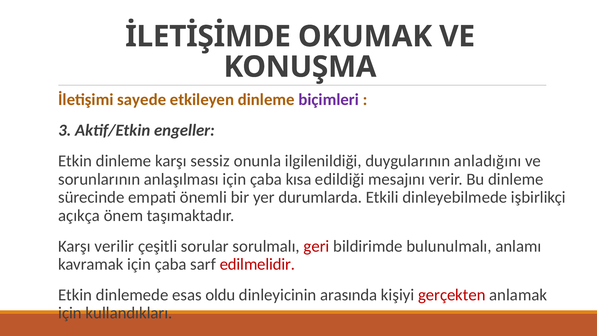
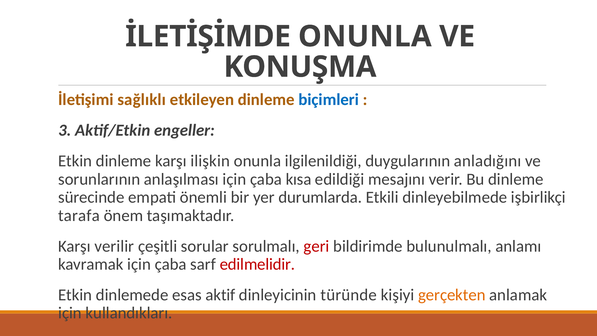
İLETİŞİMDE OKUMAK: OKUMAK -> ONUNLA (365, 36)
sayede: sayede -> sağlıklı (142, 100)
biçimleri colour: purple -> blue (329, 100)
sessiz: sessiz -> ilişkin (210, 161)
açıkça: açıkça -> tarafa (79, 215)
oldu: oldu -> aktif (220, 295)
arasında: arasında -> türünde (349, 295)
gerçekten colour: red -> orange (452, 295)
